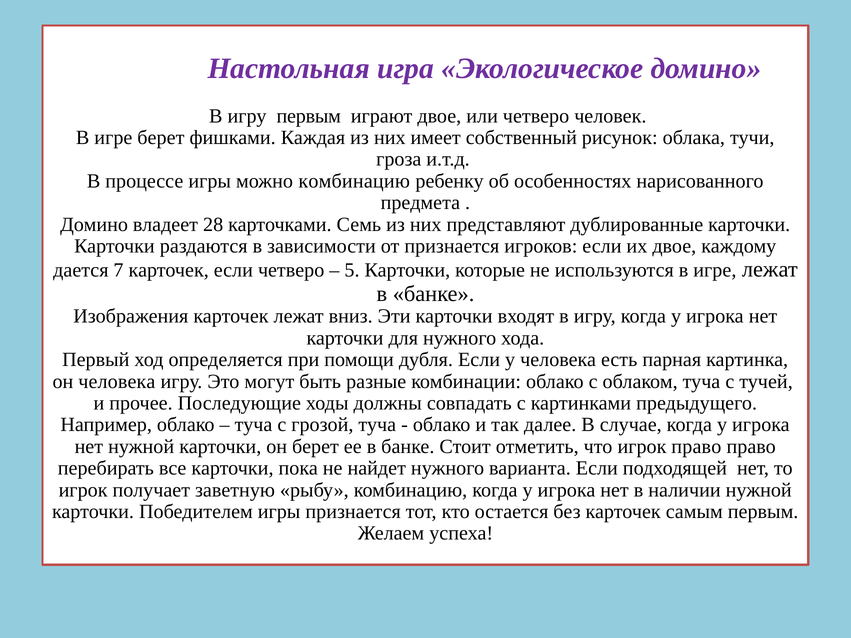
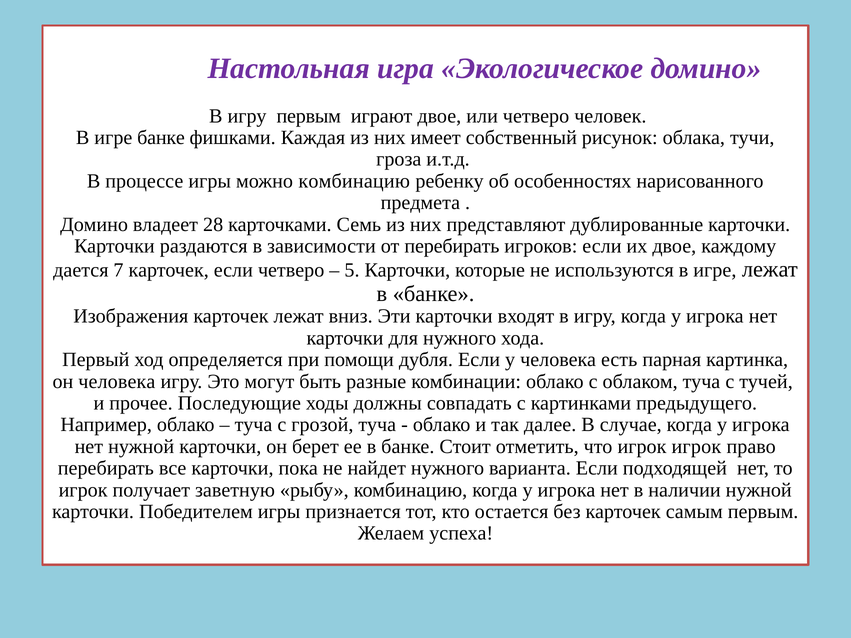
игре берет: берет -> банке (161, 138)
от признается: признается -> перебирать (452, 246)
игрок право: право -> игрок (696, 447)
